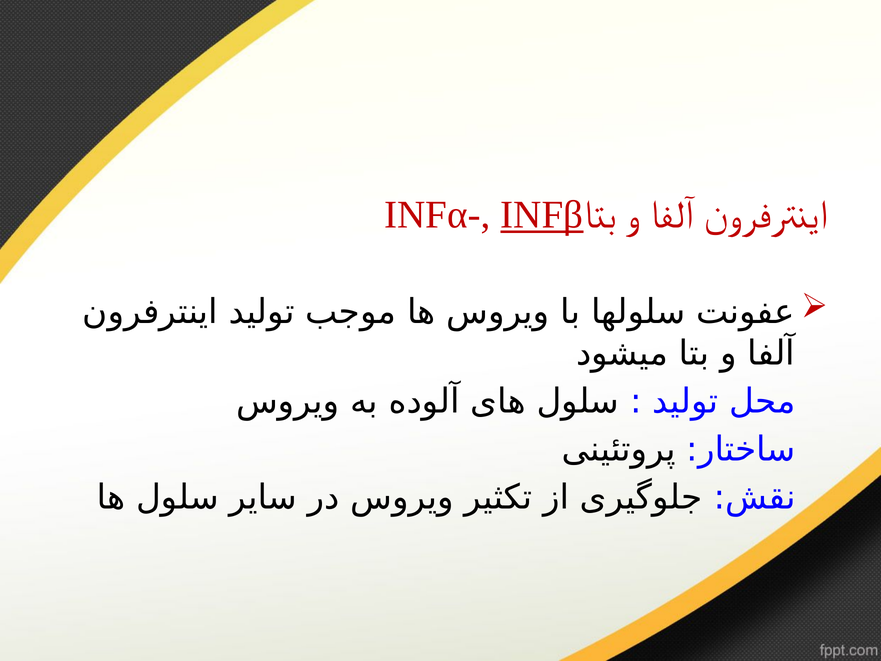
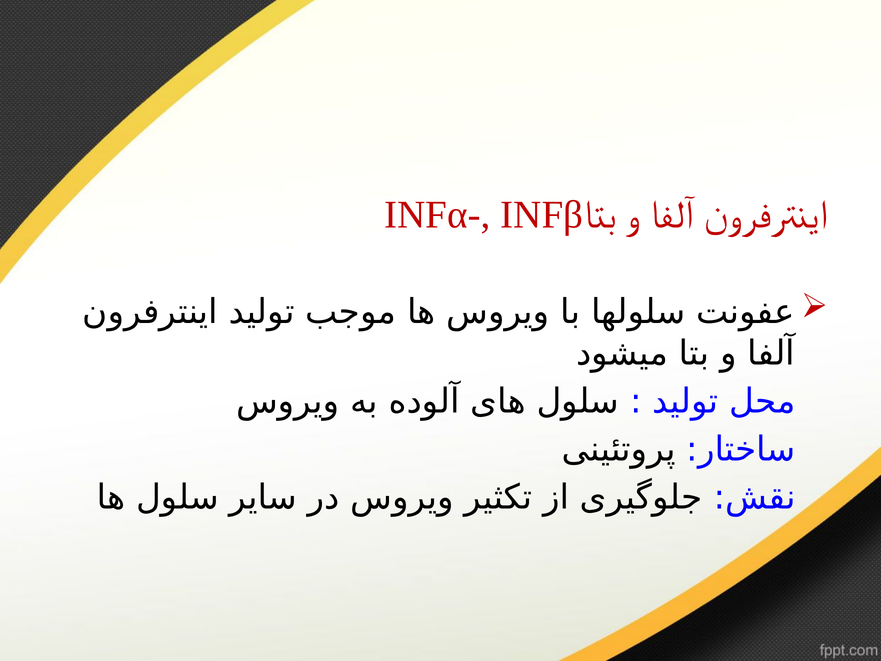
INFβ underline: present -> none (542, 215)
